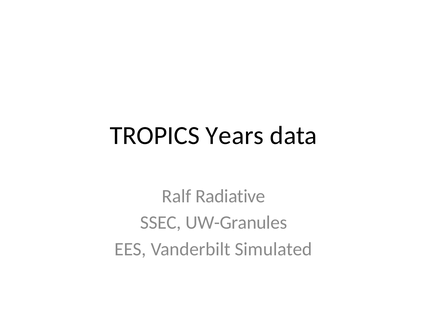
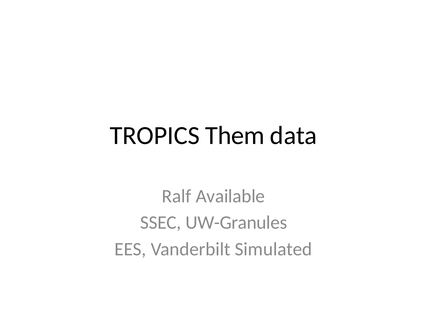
Years: Years -> Them (235, 136)
Radiative: Radiative -> Available (230, 196)
